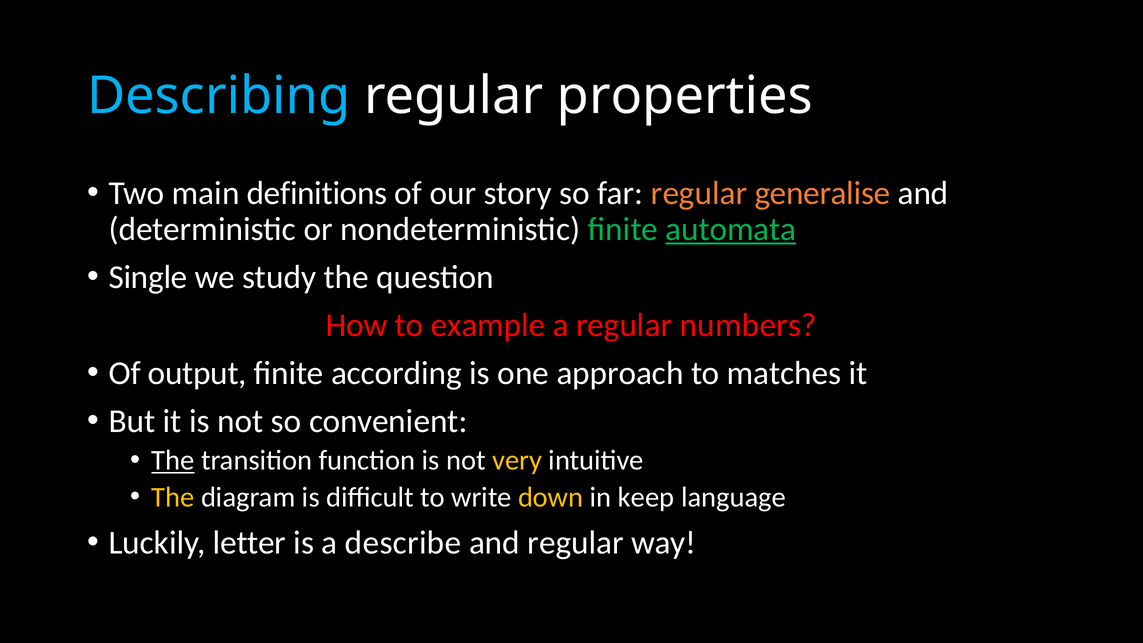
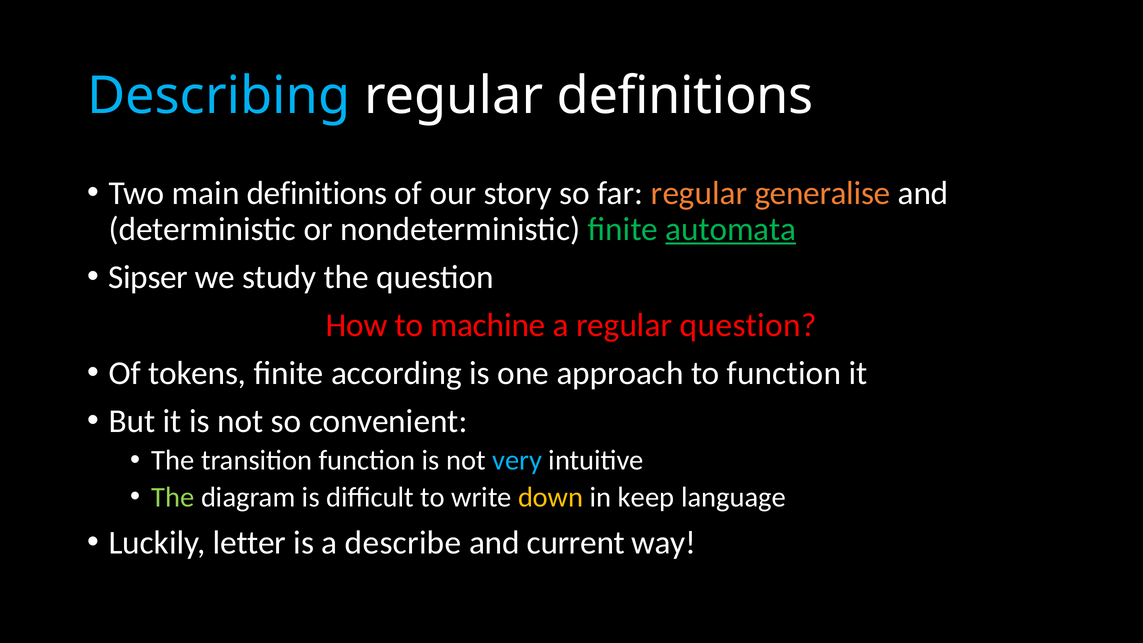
regular properties: properties -> definitions (685, 96)
Single: Single -> Sipser (148, 277)
example: example -> machine (488, 325)
regular numbers: numbers -> question (748, 325)
output: output -> tokens (197, 373)
to matches: matches -> function (784, 373)
The underline: present -> none (173, 460)
very colour: yellow -> light blue (517, 460)
The colour: yellow -> light green (173, 497)
and regular: regular -> current (576, 542)
